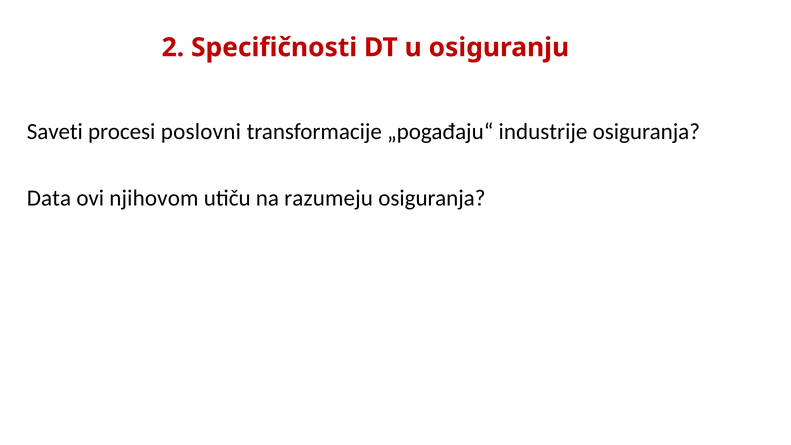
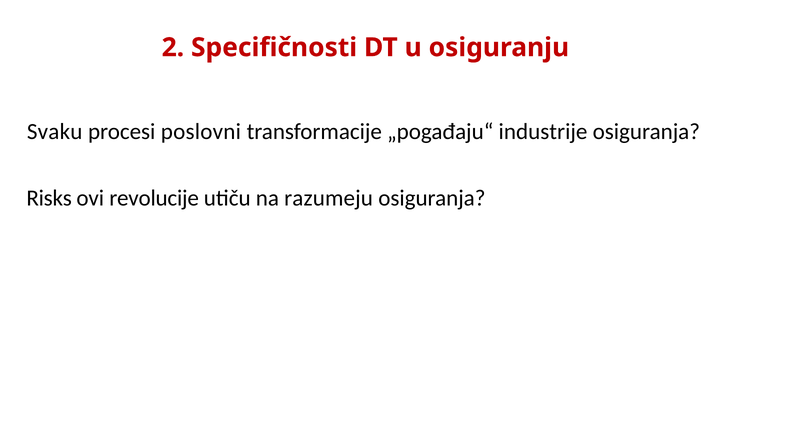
Saveti: Saveti -> Svaku (55, 132)
Data: Data -> Risks (49, 198)
njihovom: njihovom -> revolucije (154, 198)
